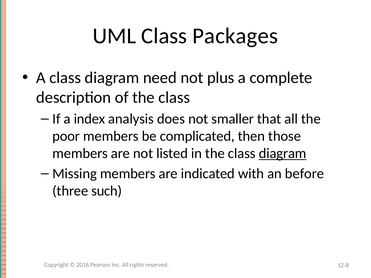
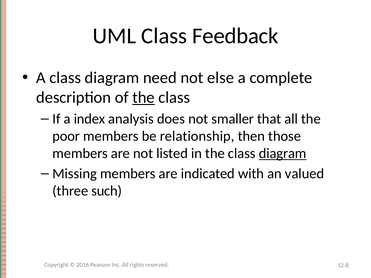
Packages: Packages -> Feedback (235, 36)
plus: plus -> else (221, 78)
the underline: none -> present (143, 98)
complicated: complicated -> relationship (197, 136)
before: before -> valued (305, 174)
